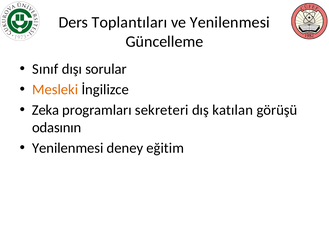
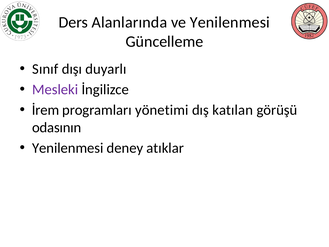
Toplantıları: Toplantıları -> Alanlarında (129, 22)
sorular: sorular -> duyarlı (106, 69)
Mesleki colour: orange -> purple (55, 89)
Zeka: Zeka -> İrem (46, 110)
sekreteri: sekreteri -> yönetimi (162, 110)
eğitim: eğitim -> atıklar (165, 148)
